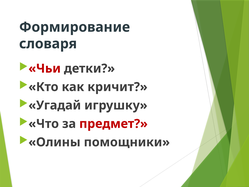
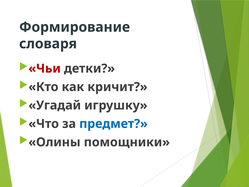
предмет colour: red -> blue (113, 124)
